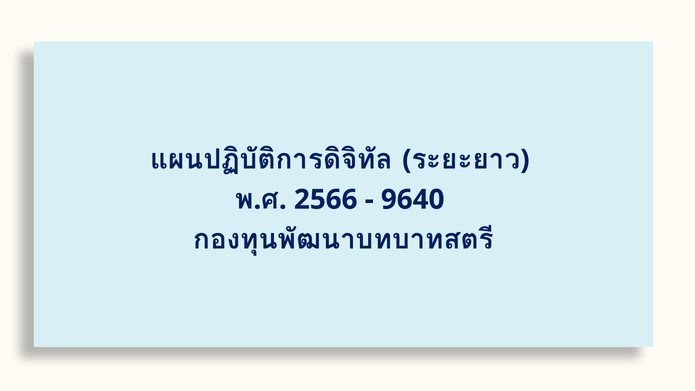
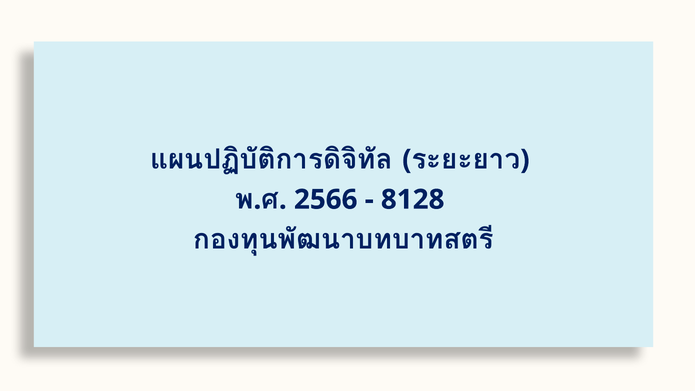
9640: 9640 -> 8128 (413, 200)
